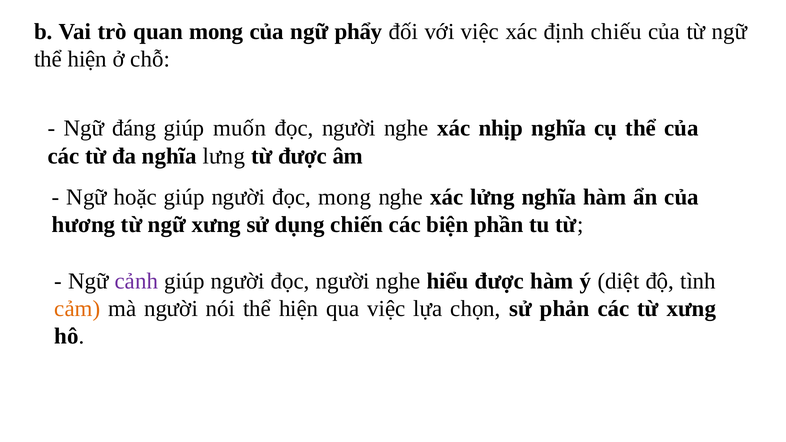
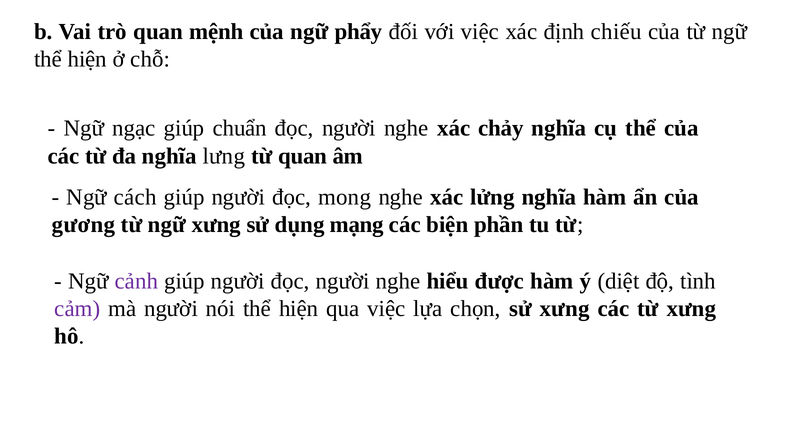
quan mong: mong -> mệnh (216, 32)
đáng: đáng -> ngạc (134, 128)
muốn: muốn -> chuẩn (240, 128)
nhịp: nhịp -> chảy (501, 128)
từ được: được -> quan (303, 156)
hoặc: hoặc -> cách (135, 197)
hương: hương -> gương (83, 225)
chiến: chiến -> mạng (357, 225)
cảm colour: orange -> purple (77, 309)
sử phản: phản -> xưng (565, 309)
